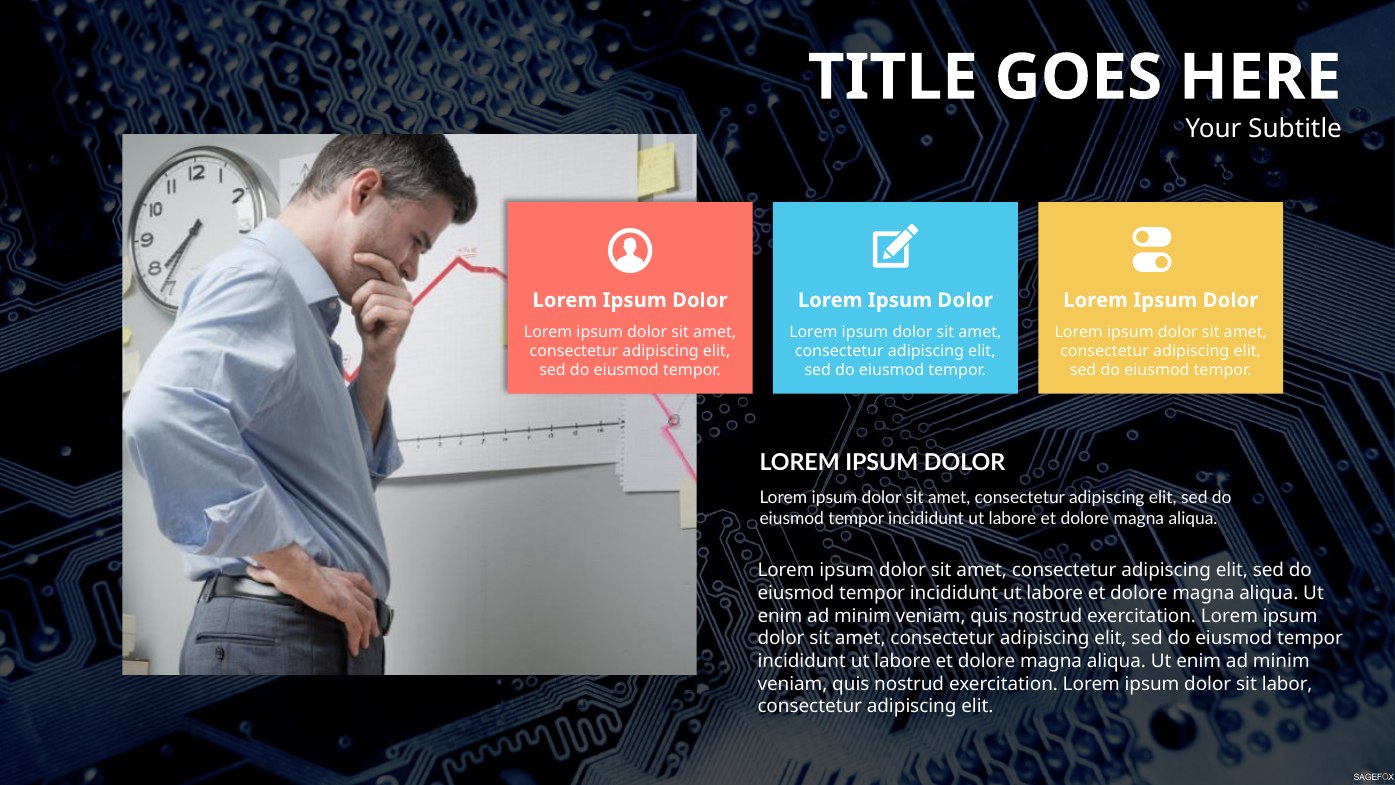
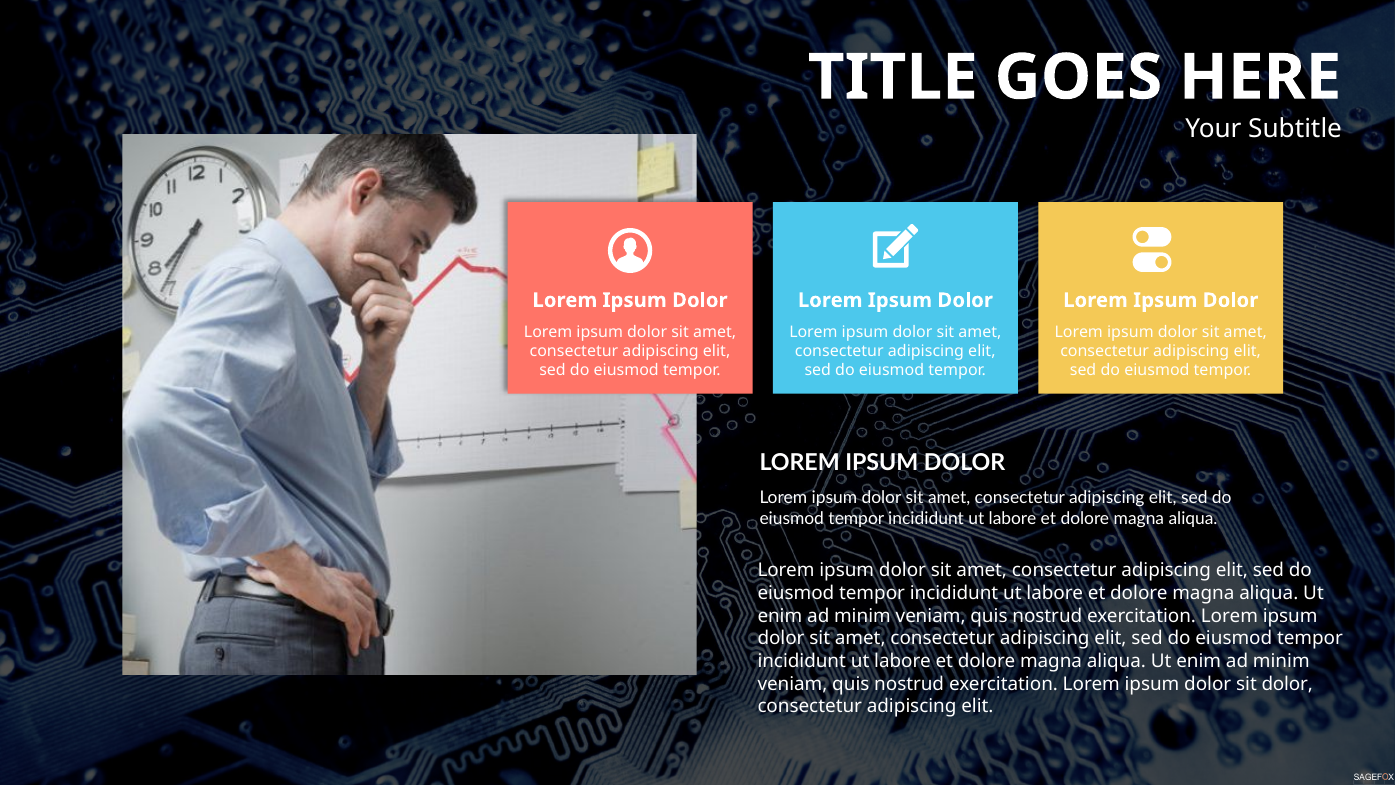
sit labor: labor -> dolor (1287, 684)
